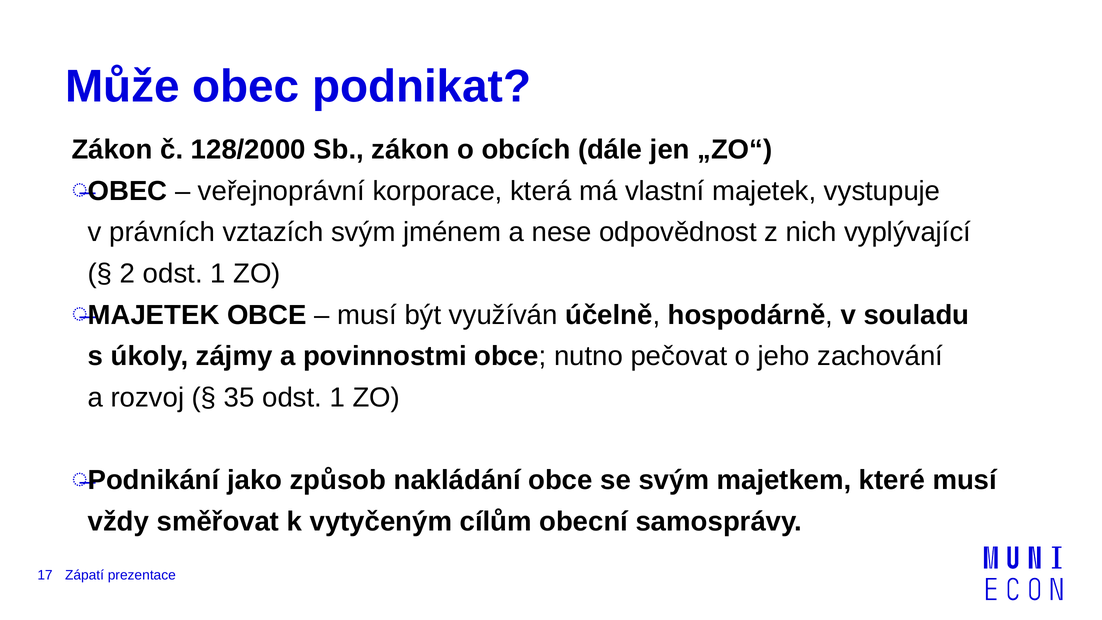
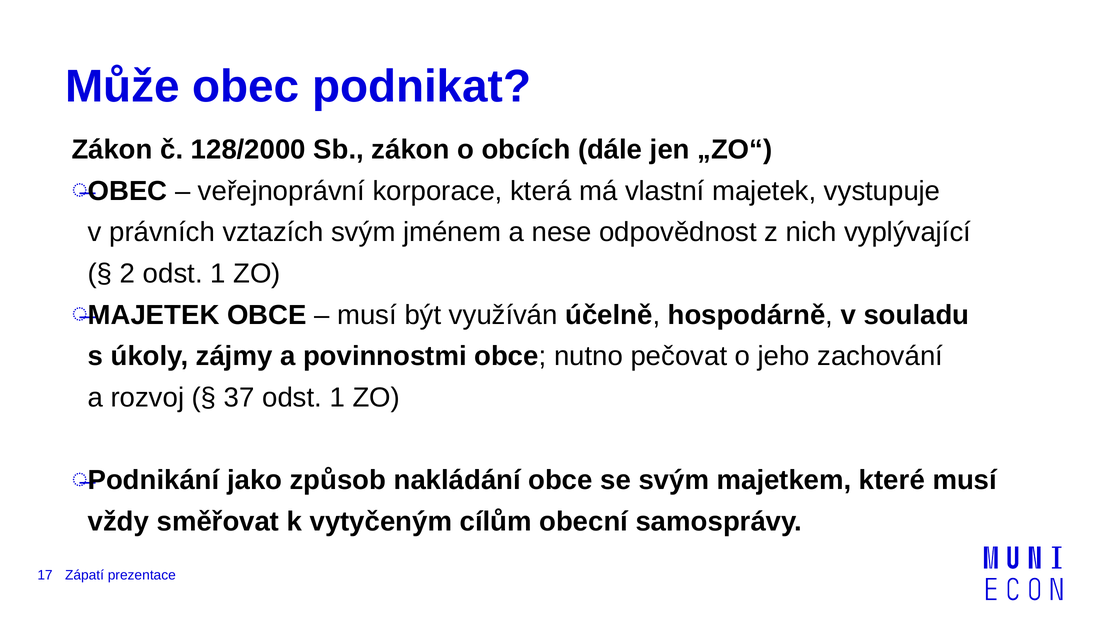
35: 35 -> 37 (239, 398)
